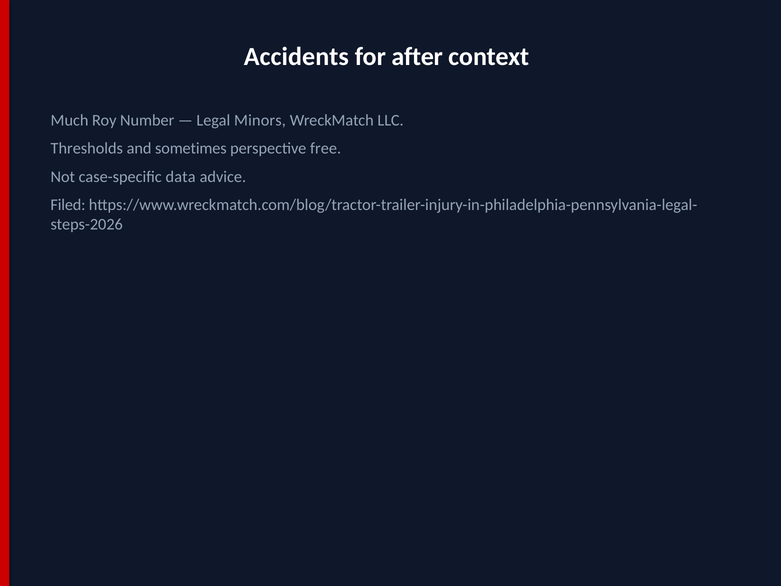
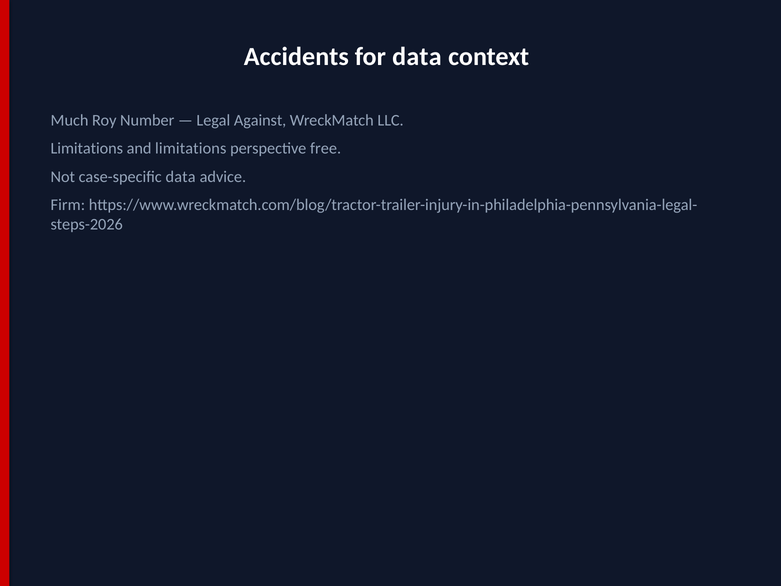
for after: after -> data (417, 56)
Minors: Minors -> Against (260, 120)
Thresholds: Thresholds -> Limitations (87, 148)
and sometimes: sometimes -> limitations (191, 148)
Filed: Filed -> Firm (68, 205)
